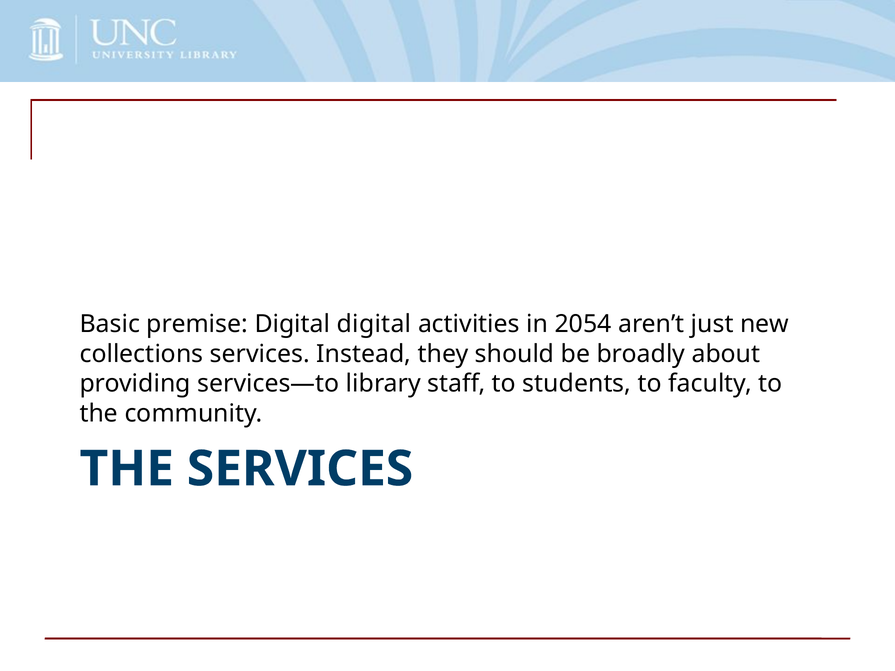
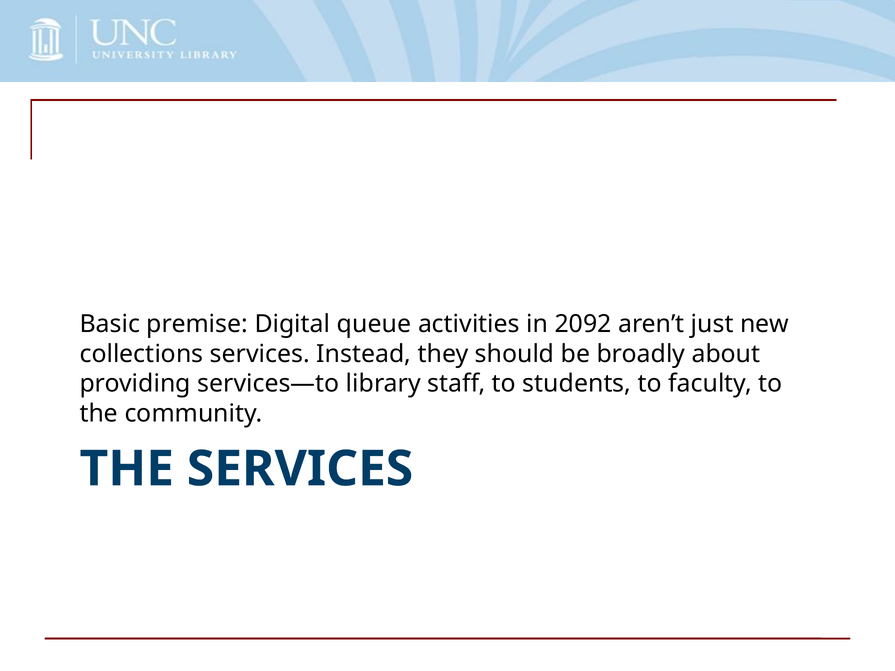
Digital digital: digital -> queue (374, 324)
2054: 2054 -> 2092 (583, 324)
